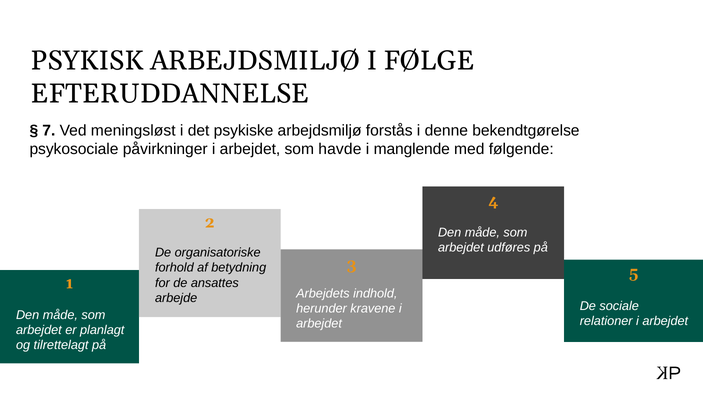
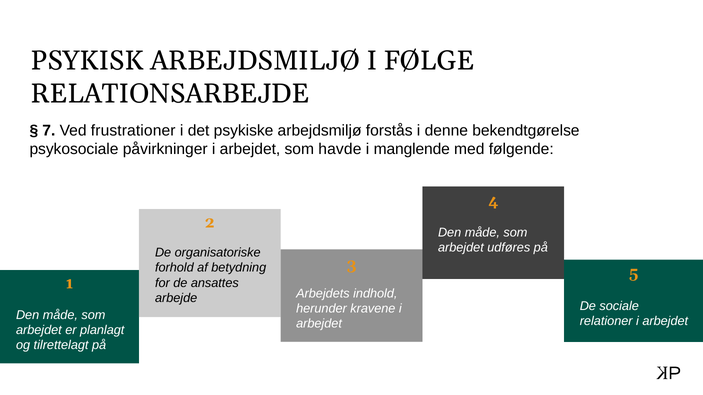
EFTERUDDANNELSE: EFTERUDDANNELSE -> RELATIONSARBEJDE (170, 94)
meningsløst: meningsløst -> frustrationer (133, 131)
